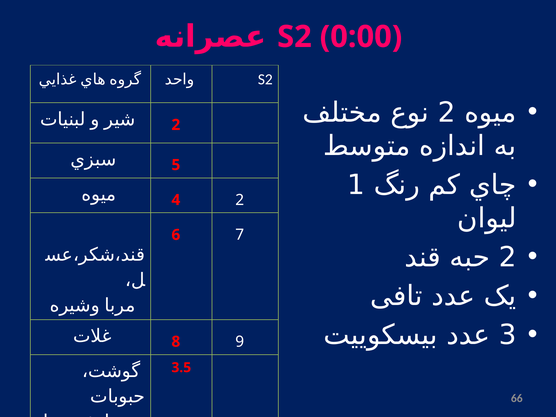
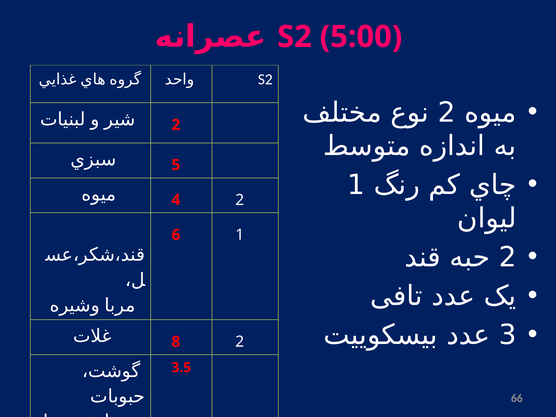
0:00: 0:00 -> 5:00 (361, 37)
6 7: 7 -> 1 (240, 235)
8 9: 9 -> 2 (240, 342)
